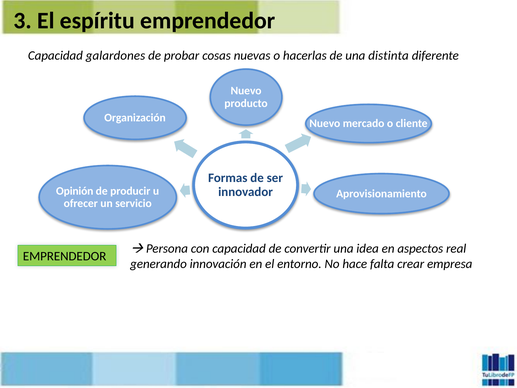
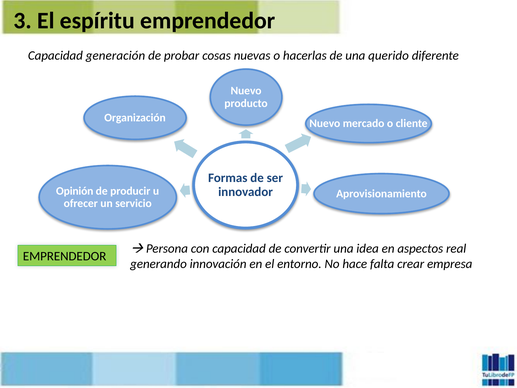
galardones: galardones -> generación (115, 56)
distinta: distinta -> querido (389, 56)
